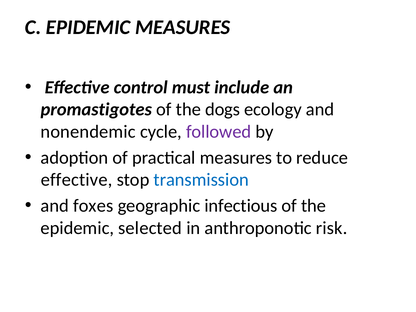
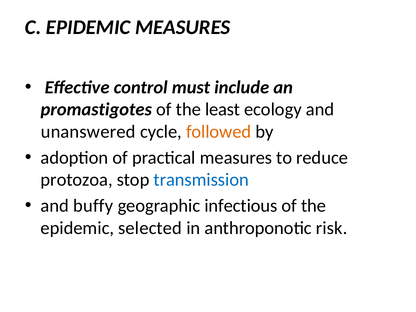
dogs: dogs -> least (223, 109)
nonendemic: nonendemic -> unanswered (88, 132)
followed colour: purple -> orange (219, 132)
effective: effective -> protozoa (77, 180)
foxes: foxes -> buffy (93, 206)
